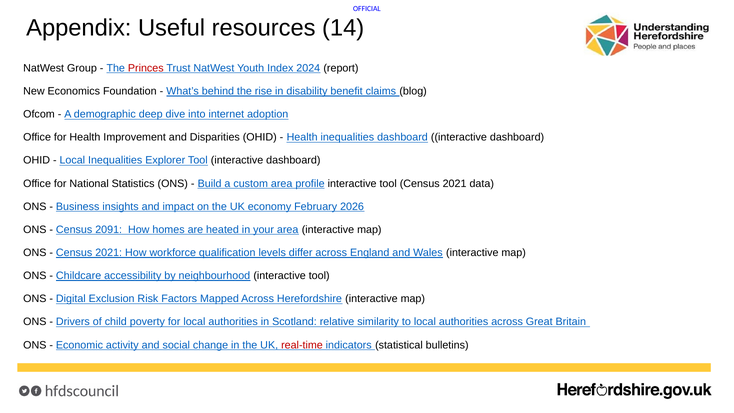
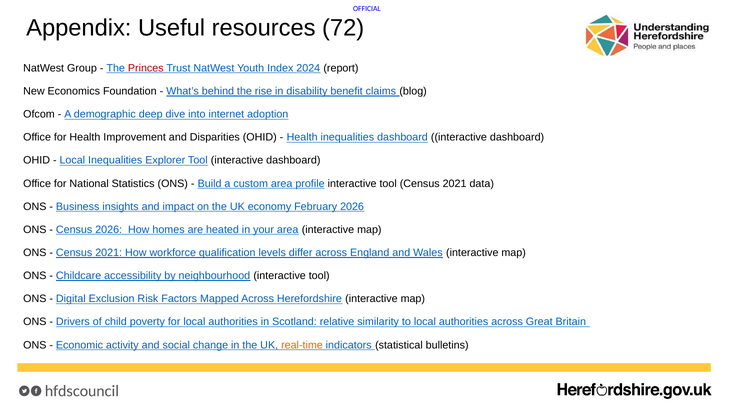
14: 14 -> 72 (343, 28)
Census 2091: 2091 -> 2026 (109, 230)
real-time colour: red -> orange (302, 345)
